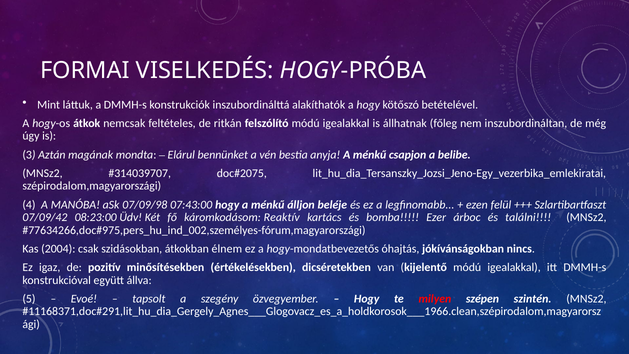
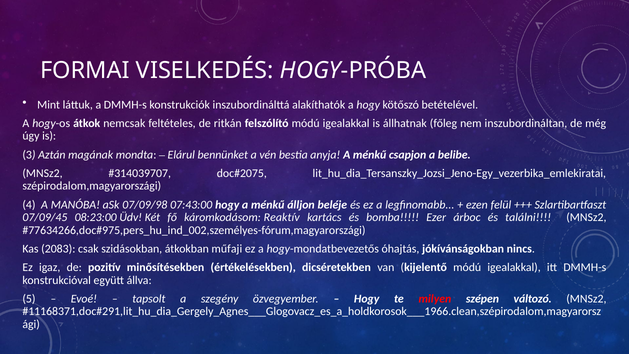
07/09/42: 07/09/42 -> 07/09/45 (45, 217)
2004: 2004 -> 2083 (58, 249)
élnem: élnem -> műfaji (227, 249)
szintén: szintén -> változó (533, 299)
